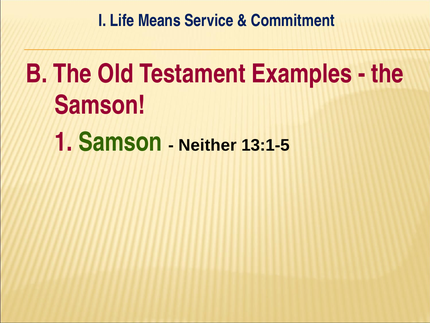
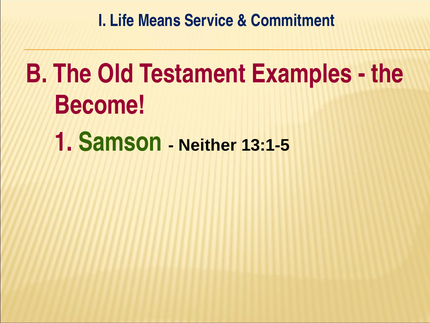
Samson: Samson -> Become (100, 105)
